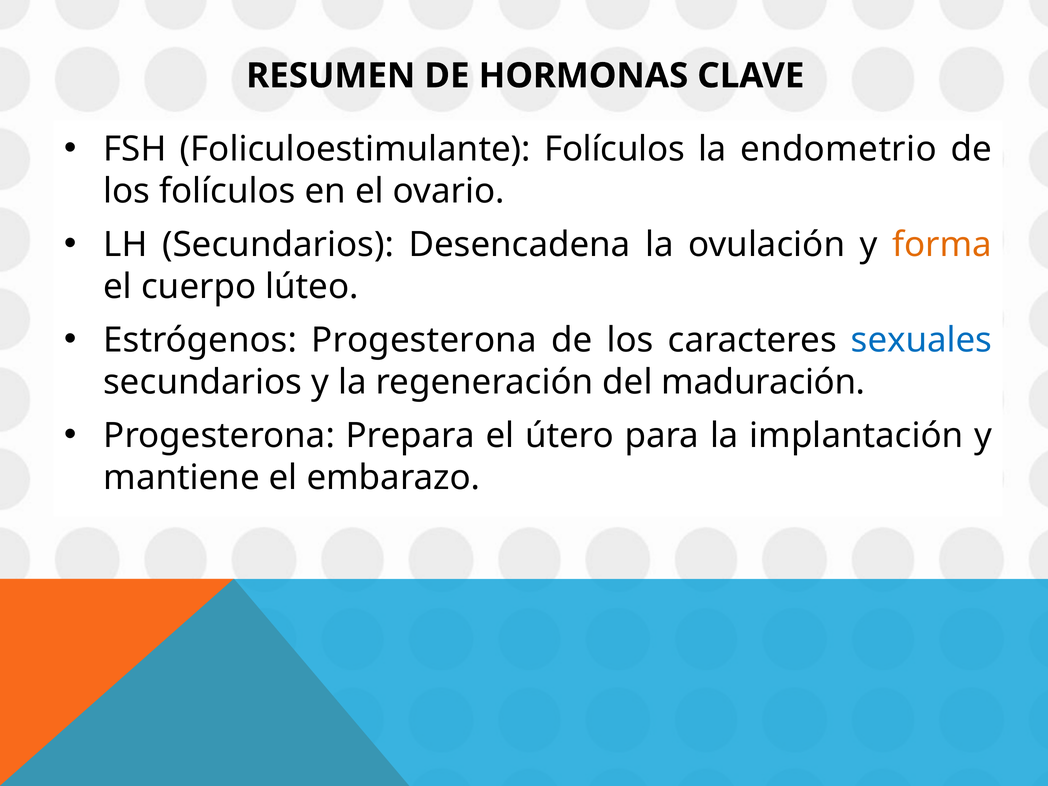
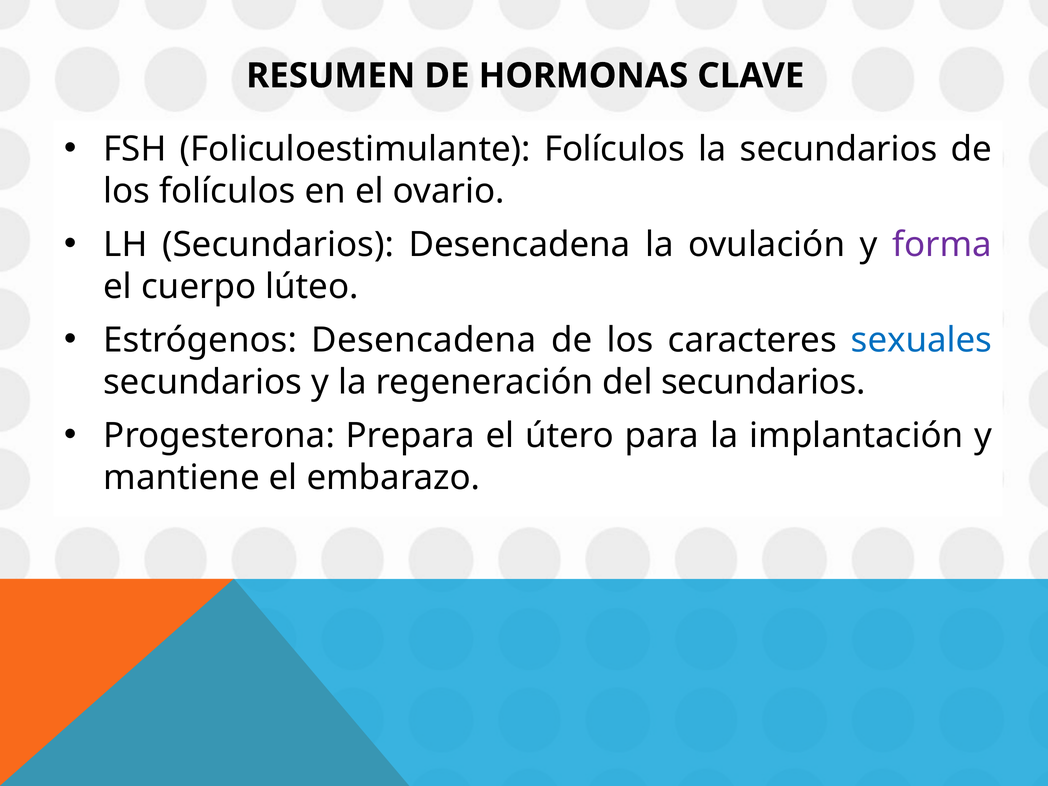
la endometrio: endometrio -> secundarios (839, 149)
forma colour: orange -> purple (942, 245)
Estrógenos Progesterona: Progesterona -> Desencadena (424, 340)
del maduración: maduración -> secundarios (763, 382)
